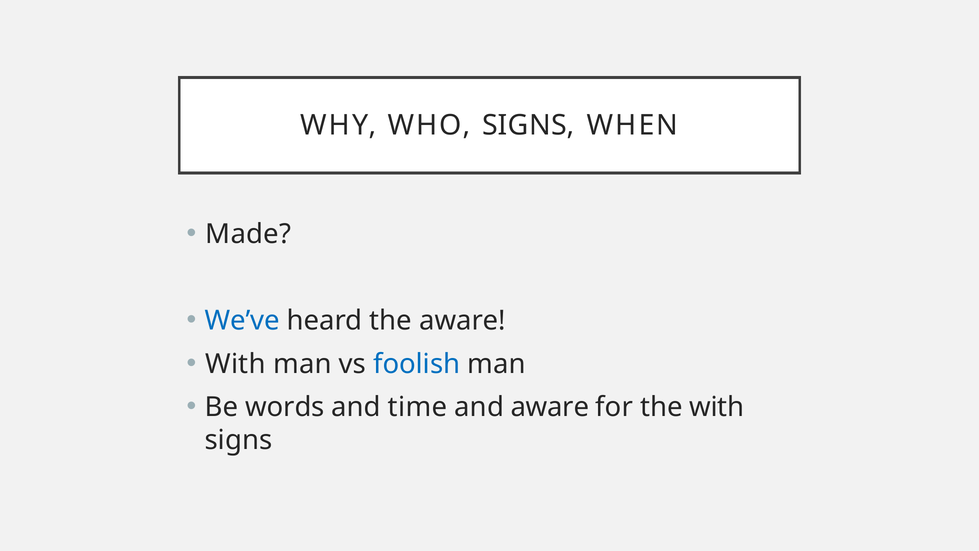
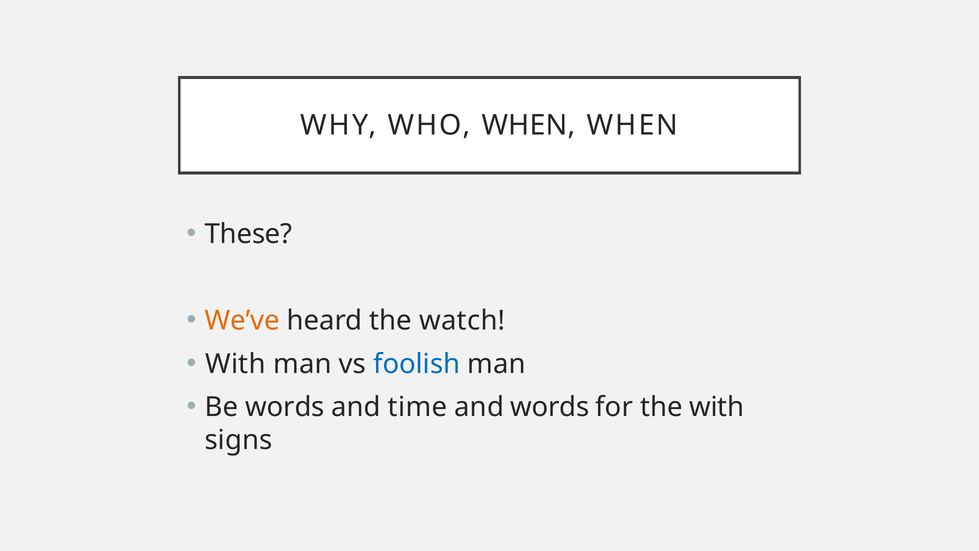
WHO SIGNS: SIGNS -> WHEN (528, 125)
Made: Made -> These (249, 234)
We’ve colour: blue -> orange (242, 321)
the aware: aware -> watch (462, 321)
and aware: aware -> words (550, 407)
